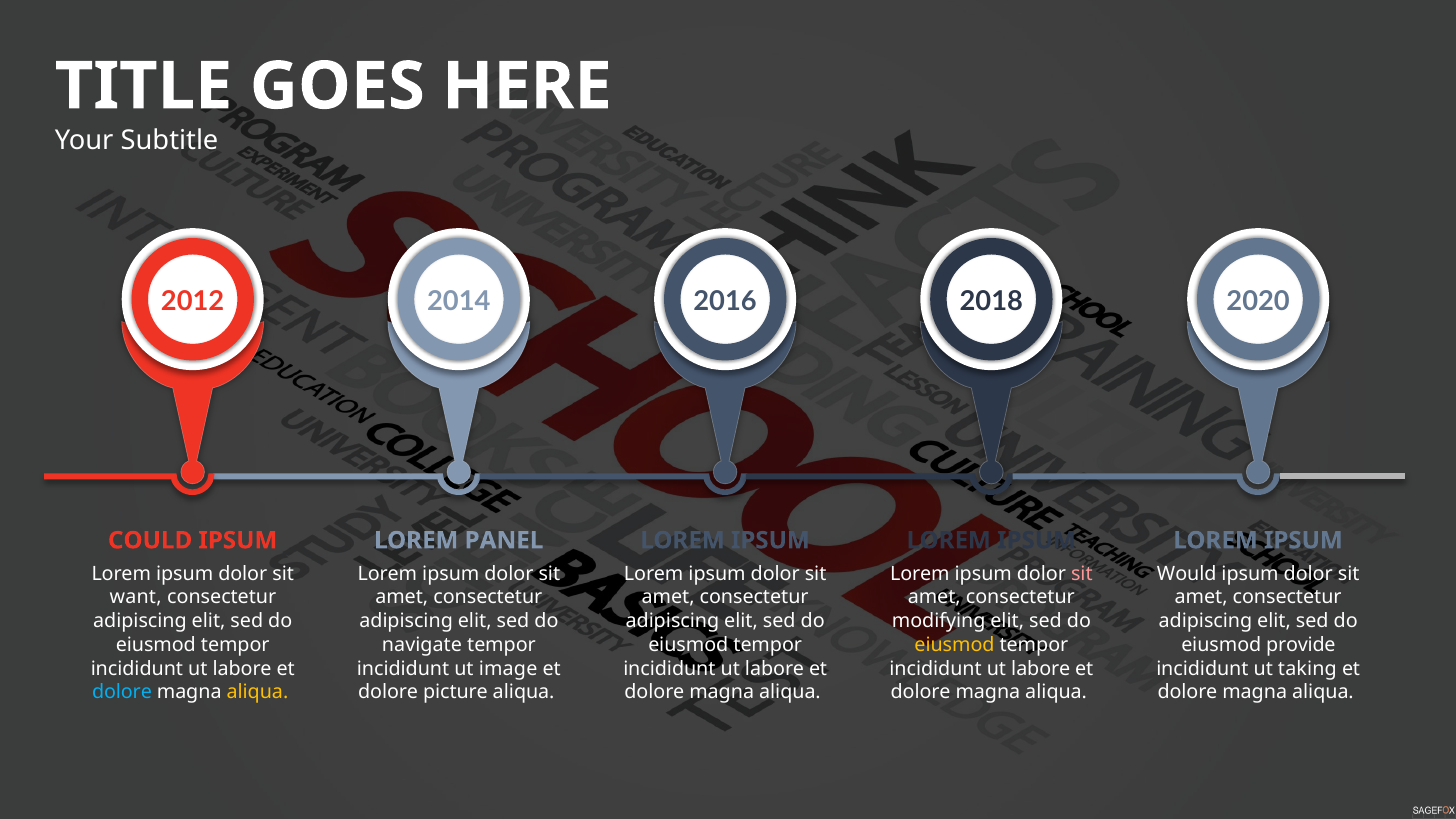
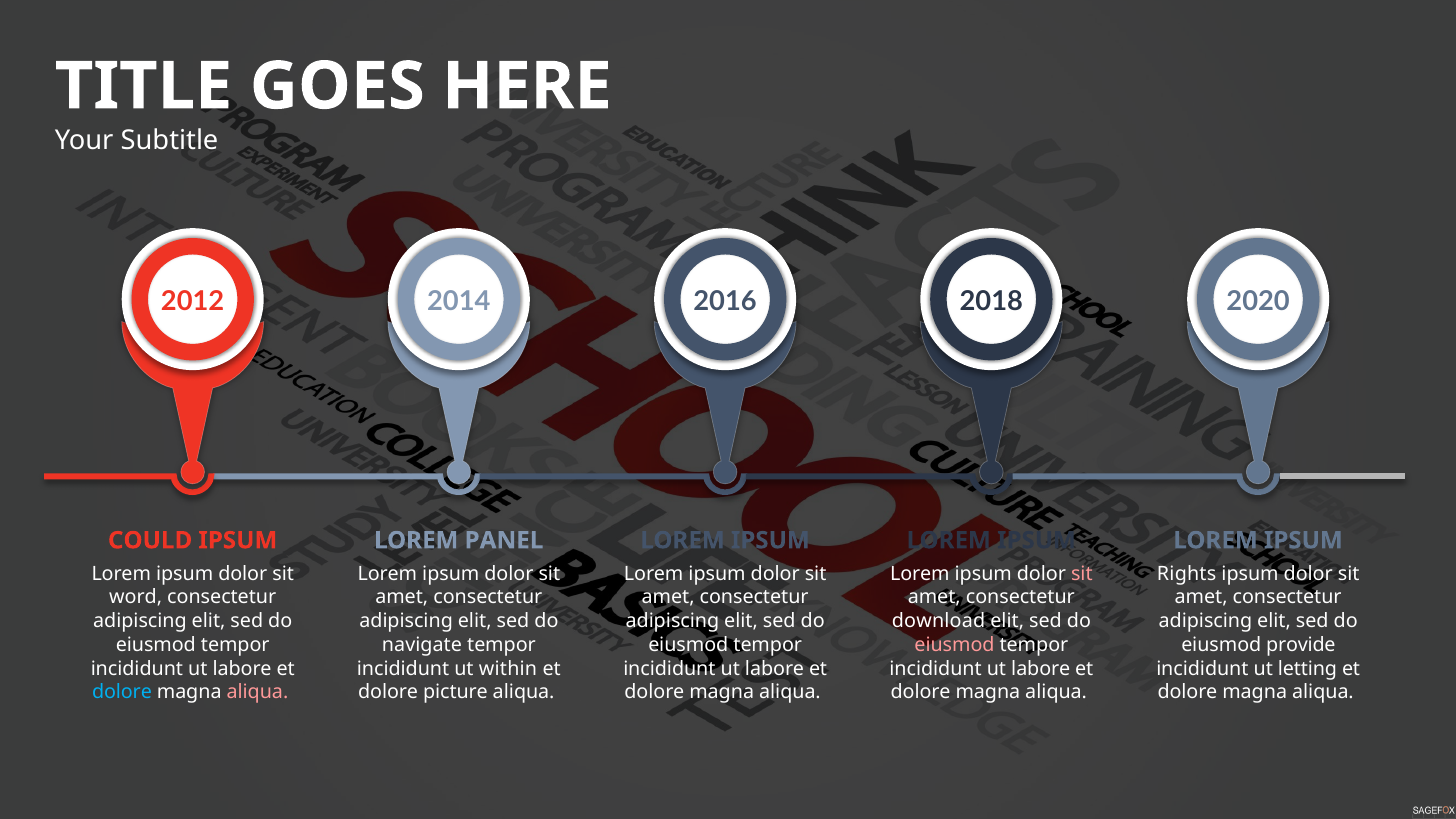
Would: Would -> Rights (1187, 574)
want: want -> word (136, 597)
modifying: modifying -> download (939, 621)
eiusmod colour: yellow -> pink (955, 645)
image: image -> within (508, 669)
taking: taking -> letting (1308, 669)
aliqua colour: yellow -> pink (257, 692)
